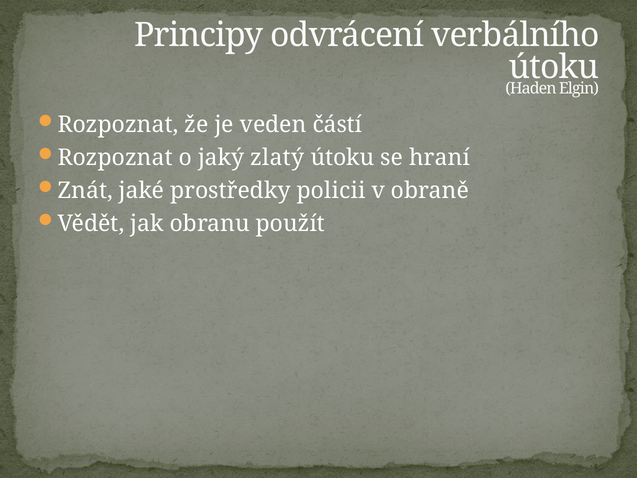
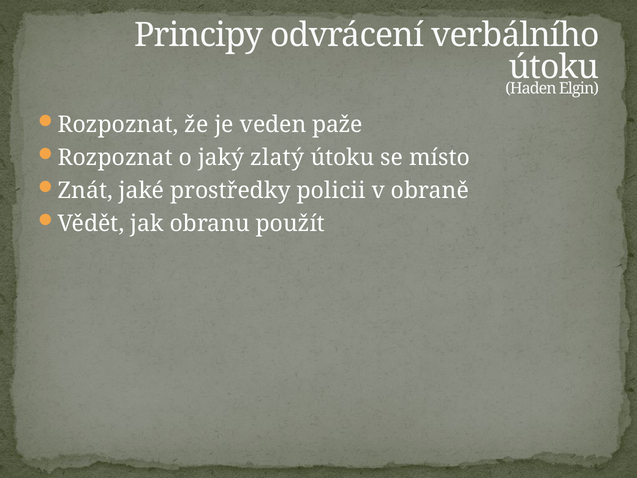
částí: částí -> paže (337, 125)
hraní: hraní -> místo (440, 158)
